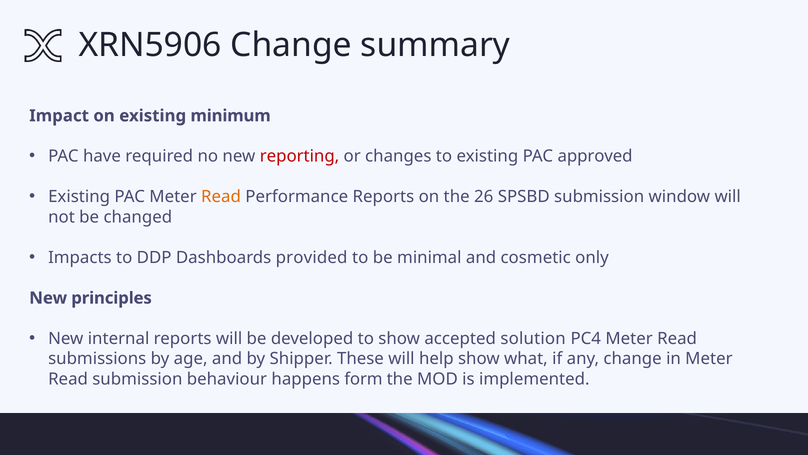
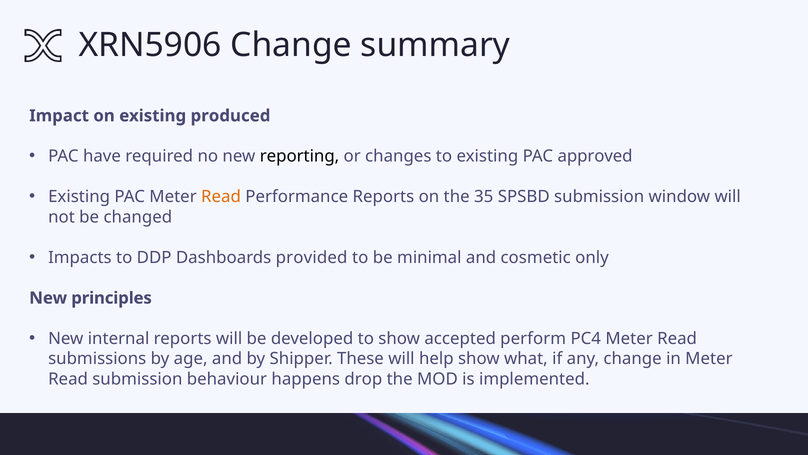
minimum: minimum -> produced (230, 116)
reporting colour: red -> black (299, 156)
26: 26 -> 35 (484, 197)
solution: solution -> perform (533, 338)
form: form -> drop (363, 379)
